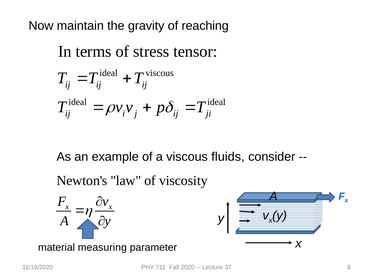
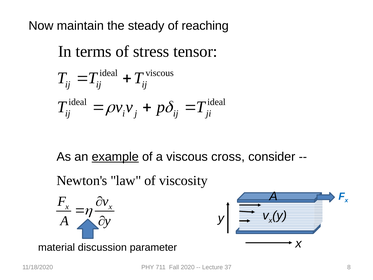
gravity: gravity -> steady (146, 26)
example underline: none -> present (115, 157)
fluids: fluids -> cross (228, 157)
measuring: measuring -> discussion (102, 247)
